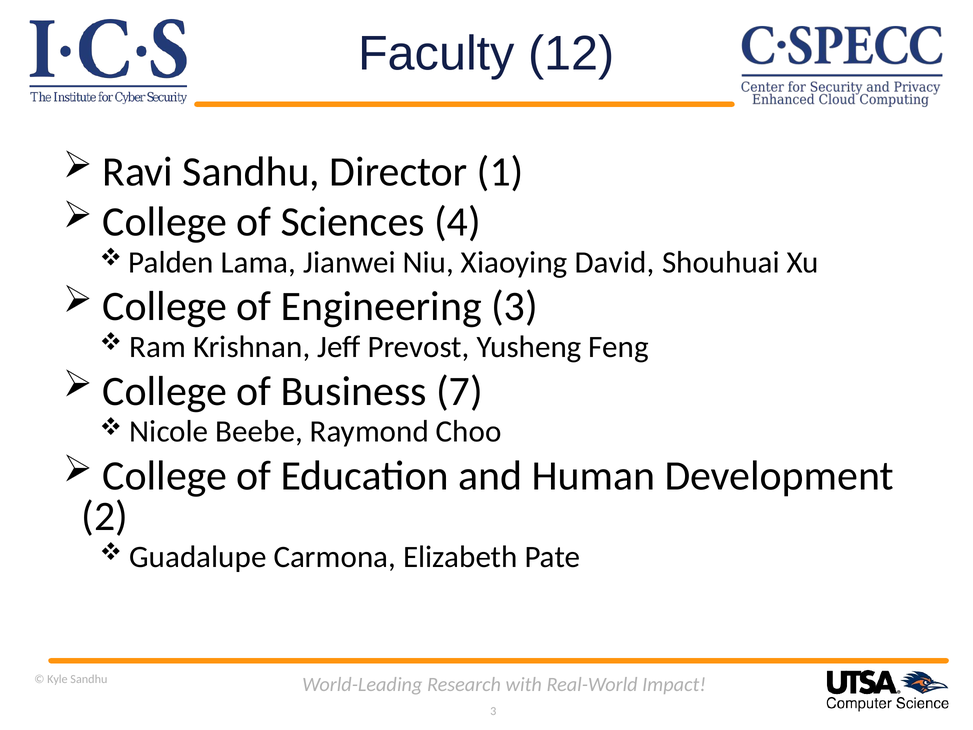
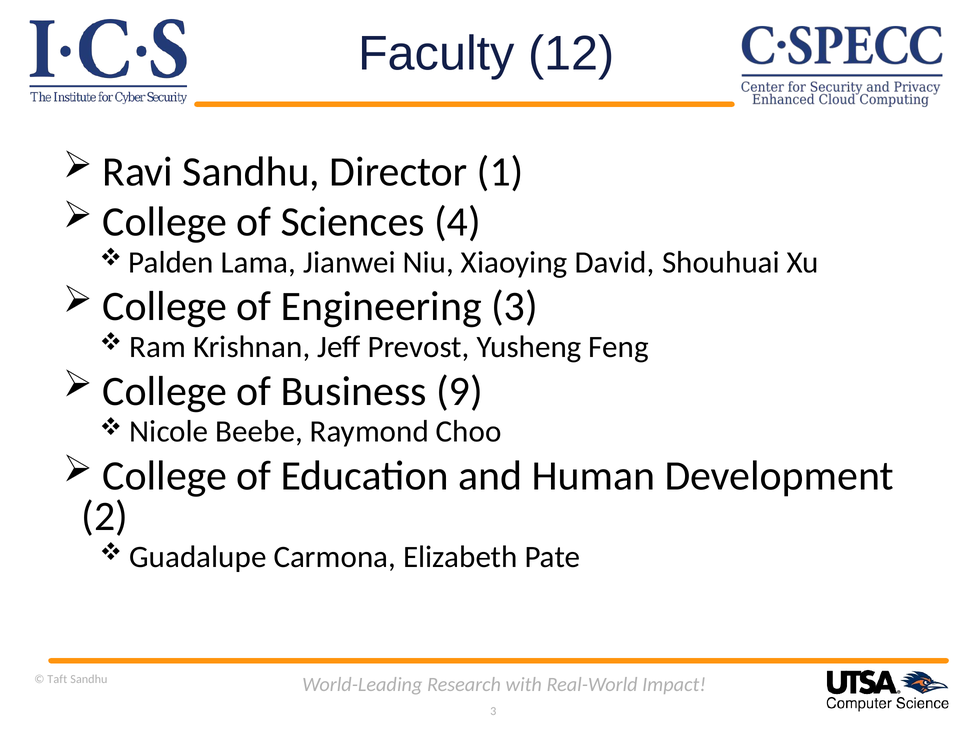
7: 7 -> 9 (460, 391)
Kyle: Kyle -> Taft (57, 679)
